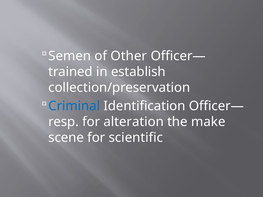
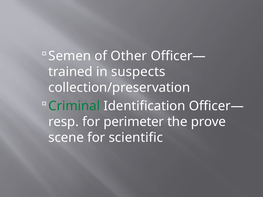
establish: establish -> suspects (138, 72)
Criminal colour: blue -> green (74, 106)
alteration: alteration -> perimeter (134, 122)
make: make -> prove (208, 122)
